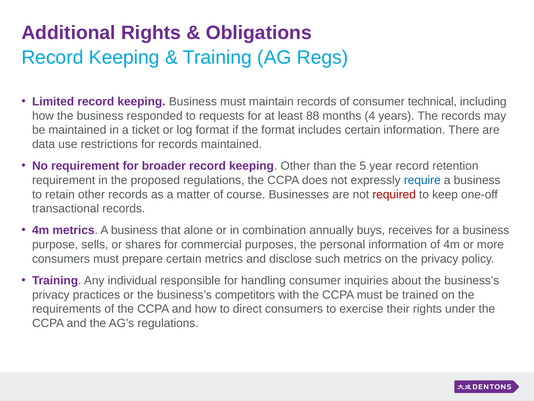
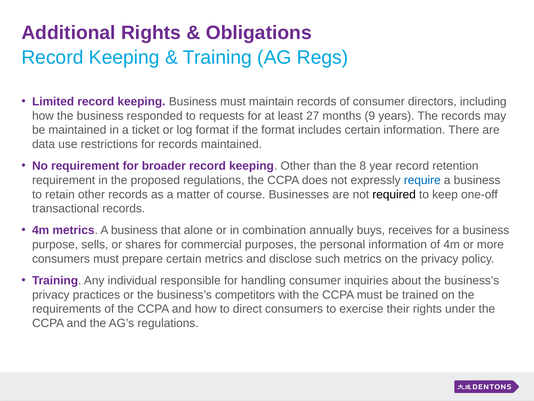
technical: technical -> directors (432, 101)
88: 88 -> 27 (313, 116)
4: 4 -> 9 (370, 116)
5: 5 -> 8 (363, 166)
required colour: red -> black (394, 194)
